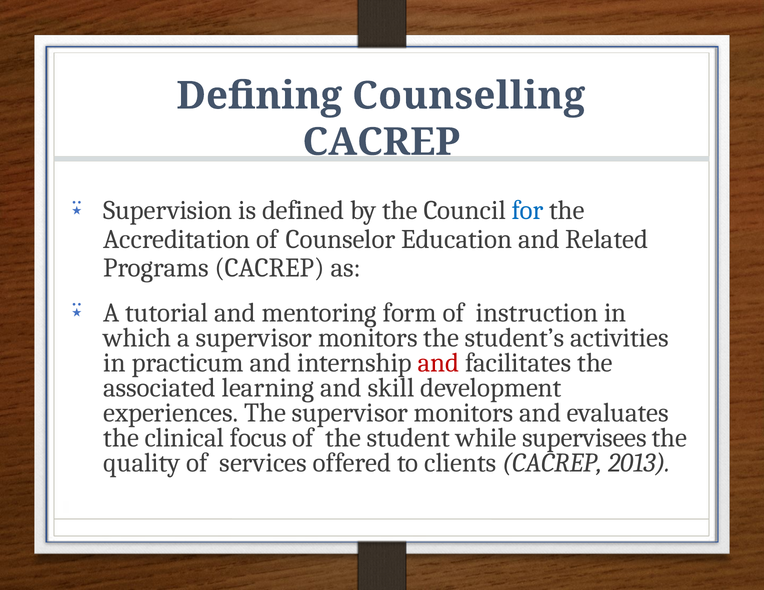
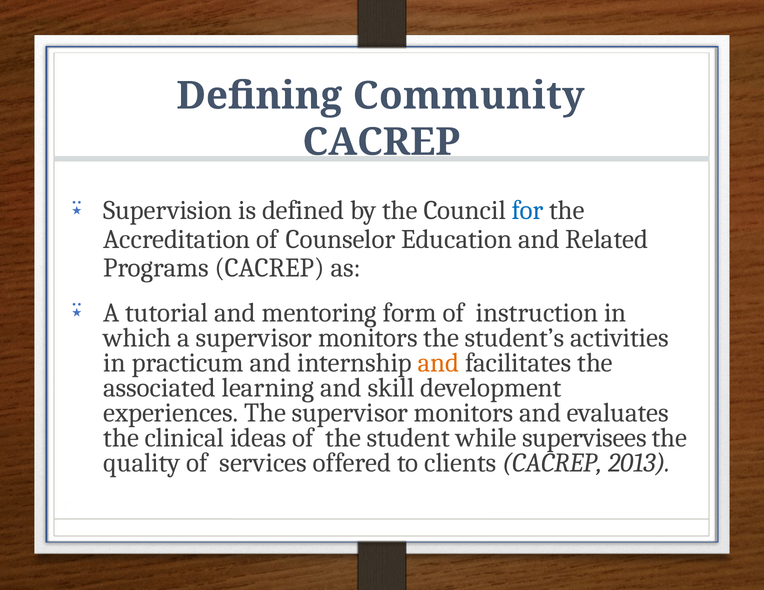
Counselling: Counselling -> Community (469, 96)
and colour: red -> orange (438, 363)
focus: focus -> ideas (258, 438)
